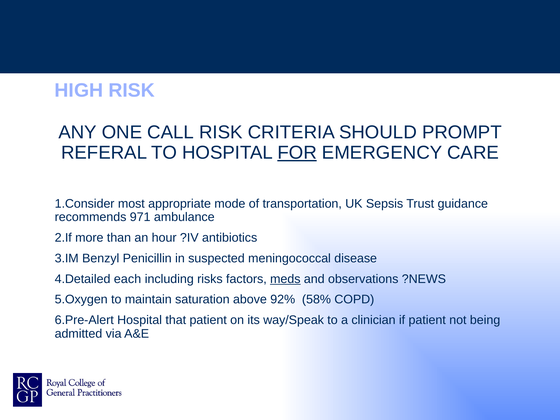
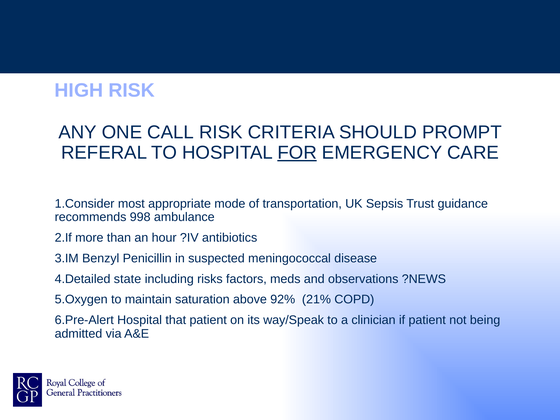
971: 971 -> 998 (140, 217)
each: each -> state (128, 279)
meds underline: present -> none (285, 279)
58%: 58% -> 21% (316, 300)
